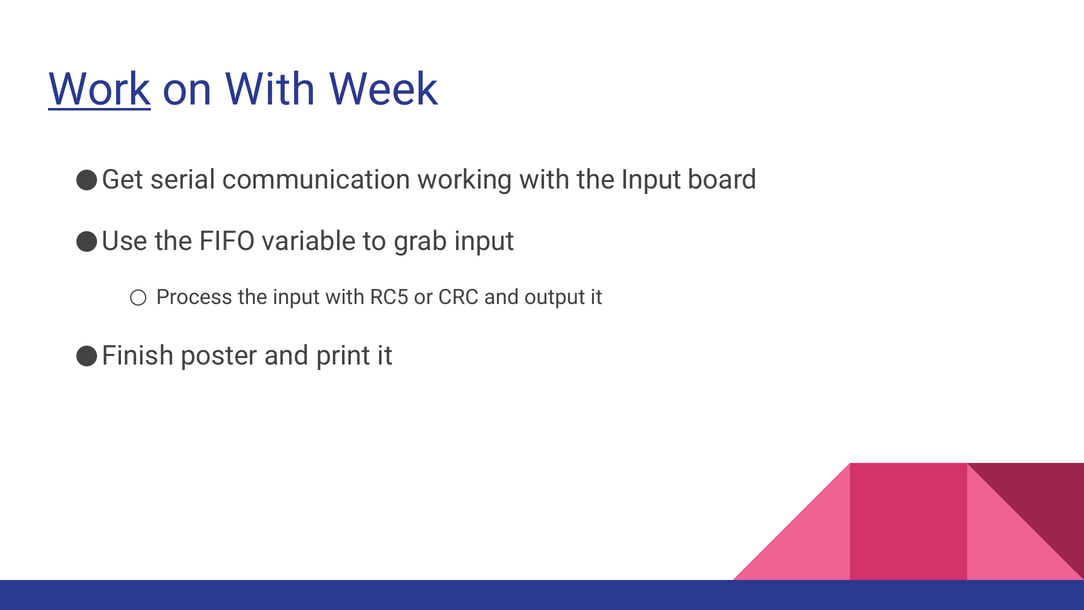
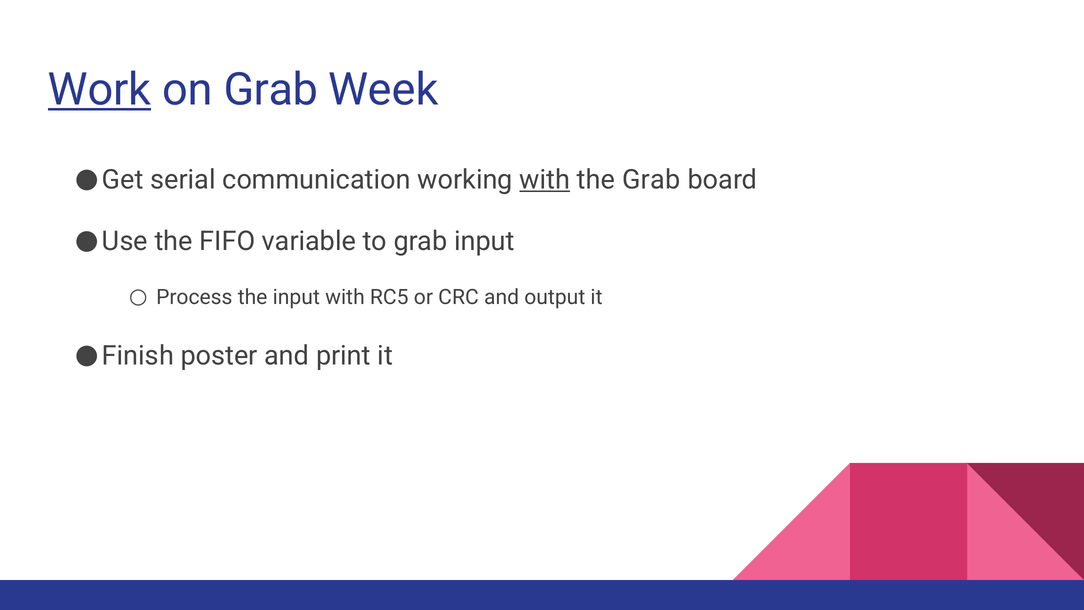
on With: With -> Grab (271, 90)
with underline: none -> present (545, 180)
Input: Input -> Grab (651, 180)
